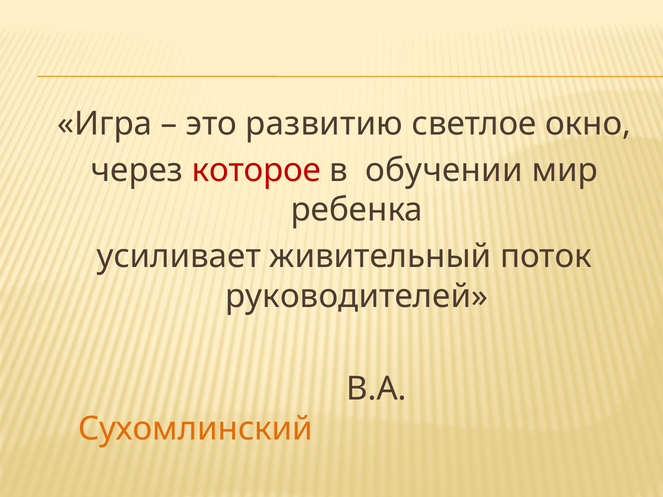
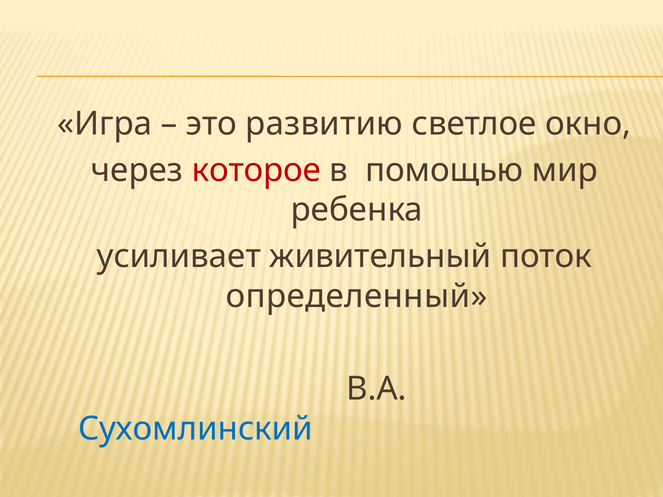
обучении: обучении -> помощью (444, 170)
руководителей: руководителей -> определенный (357, 296)
Сухомлинский colour: orange -> blue (196, 429)
